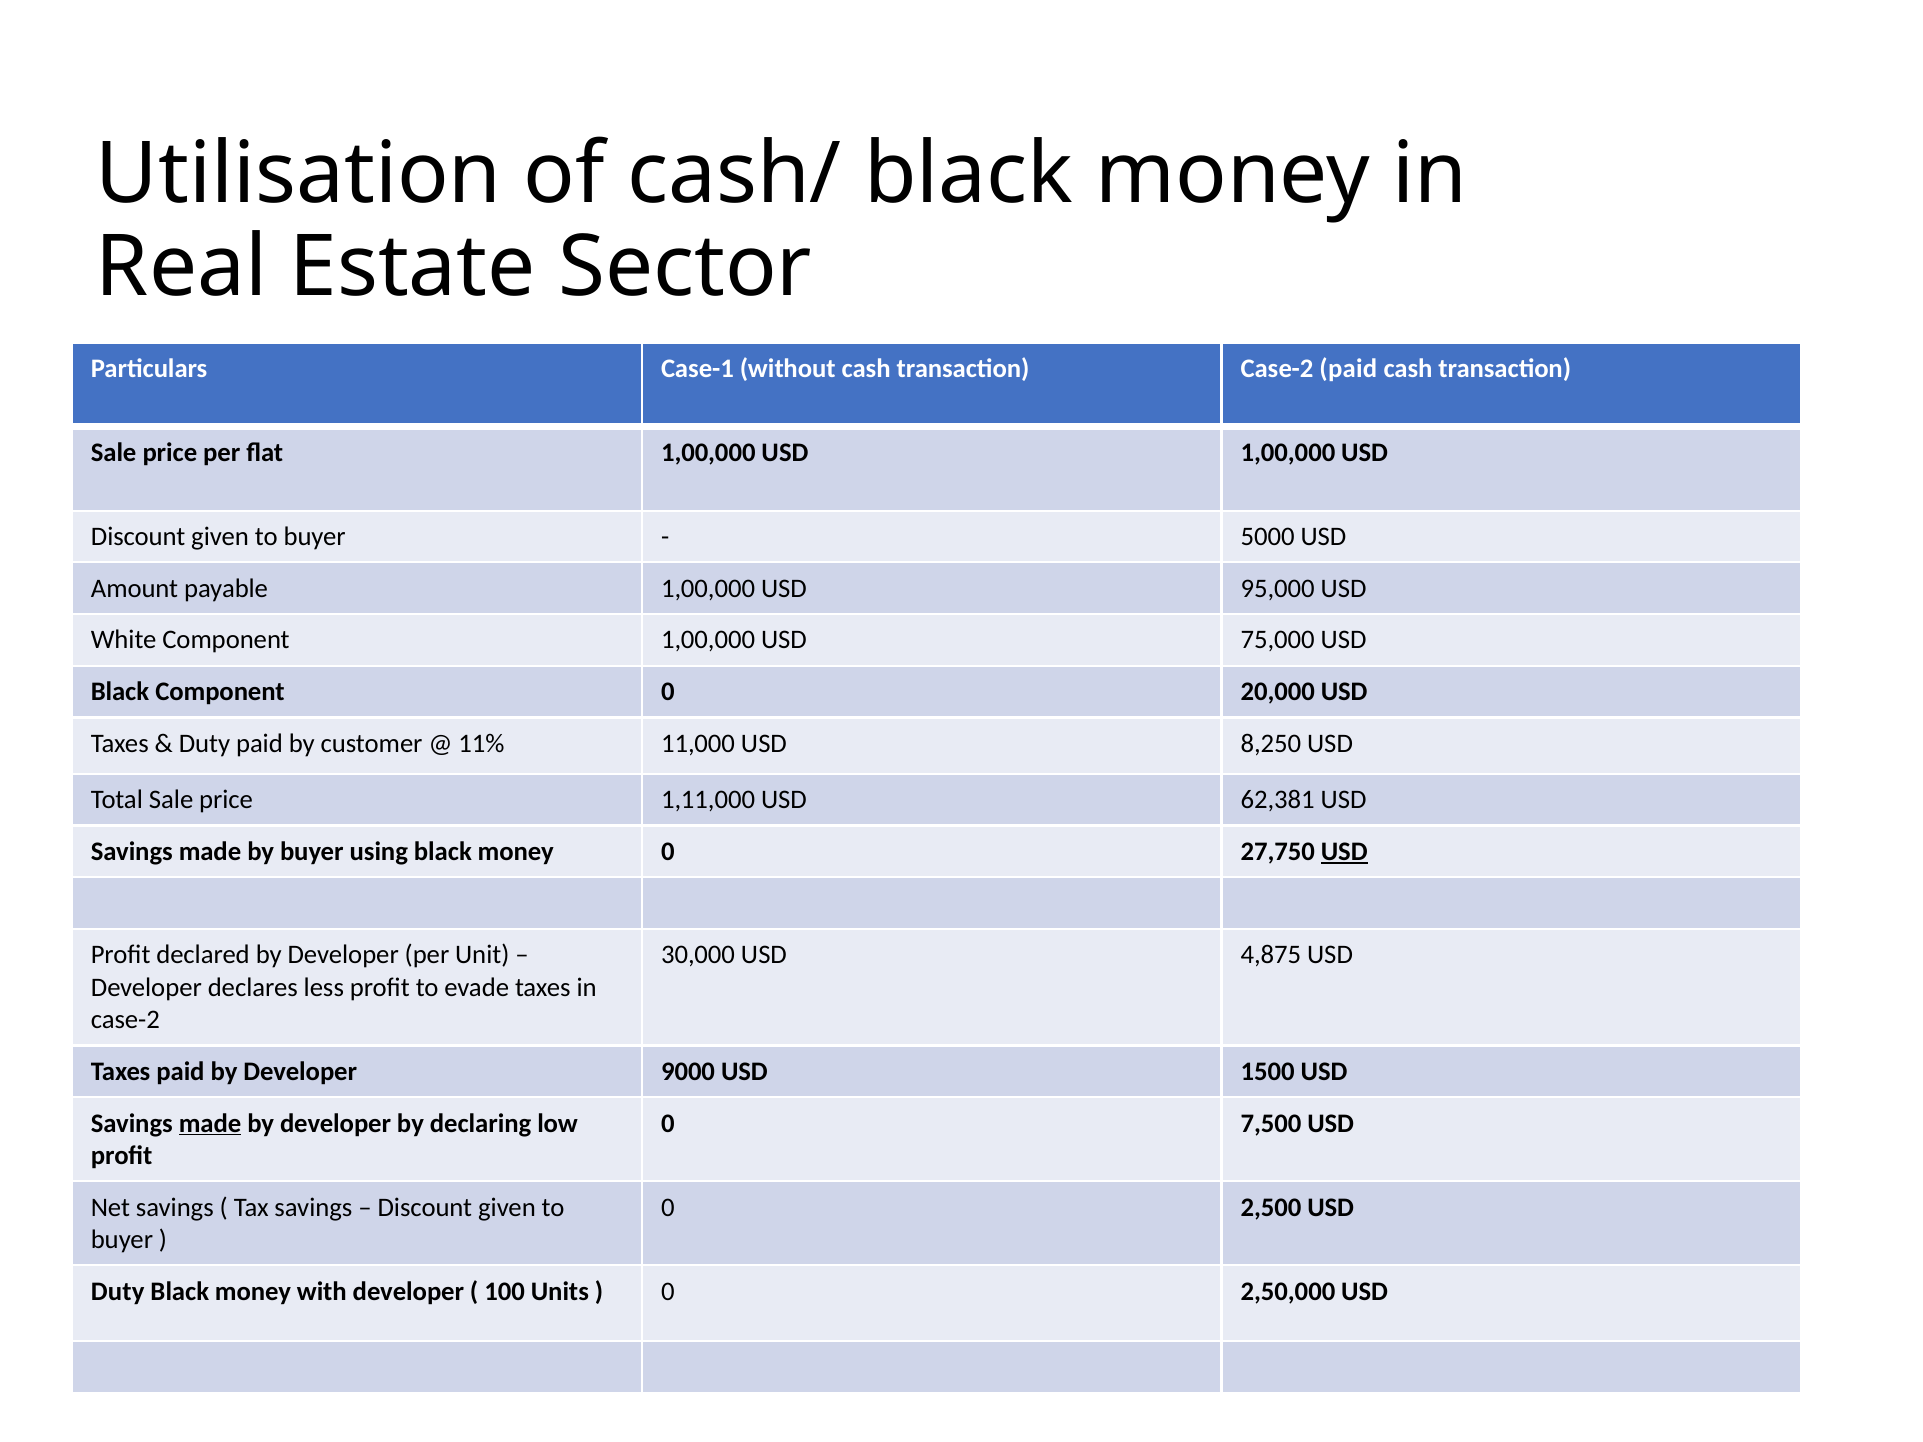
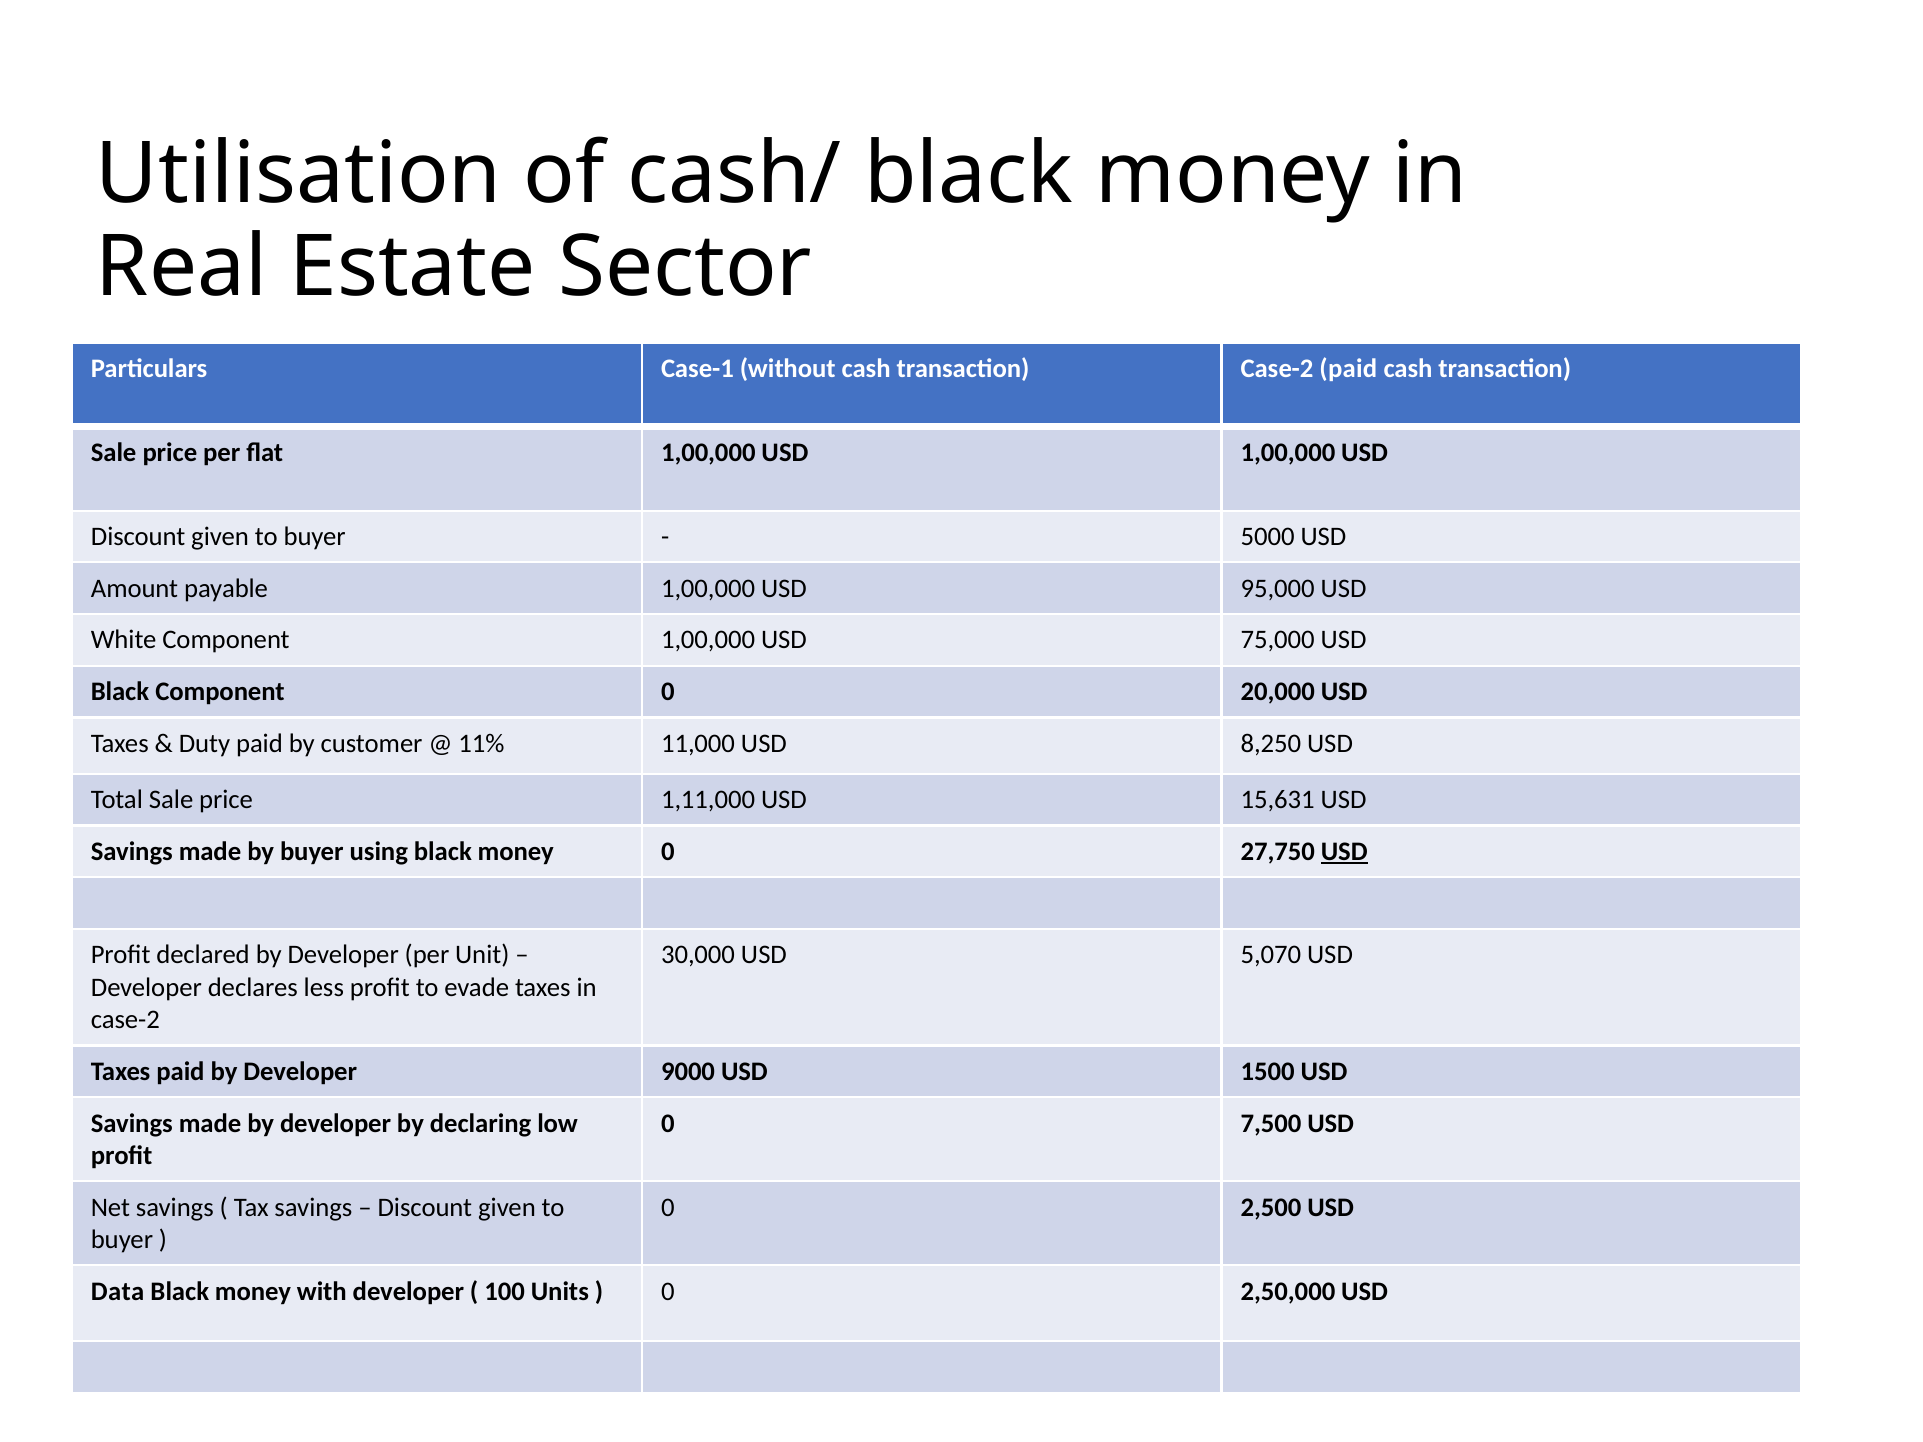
62,381: 62,381 -> 15,631 (1278, 800)
4,875: 4,875 -> 5,070 (1271, 955)
made underline: present -> none (210, 1123)
Duty: Duty -> Data (118, 1292)
